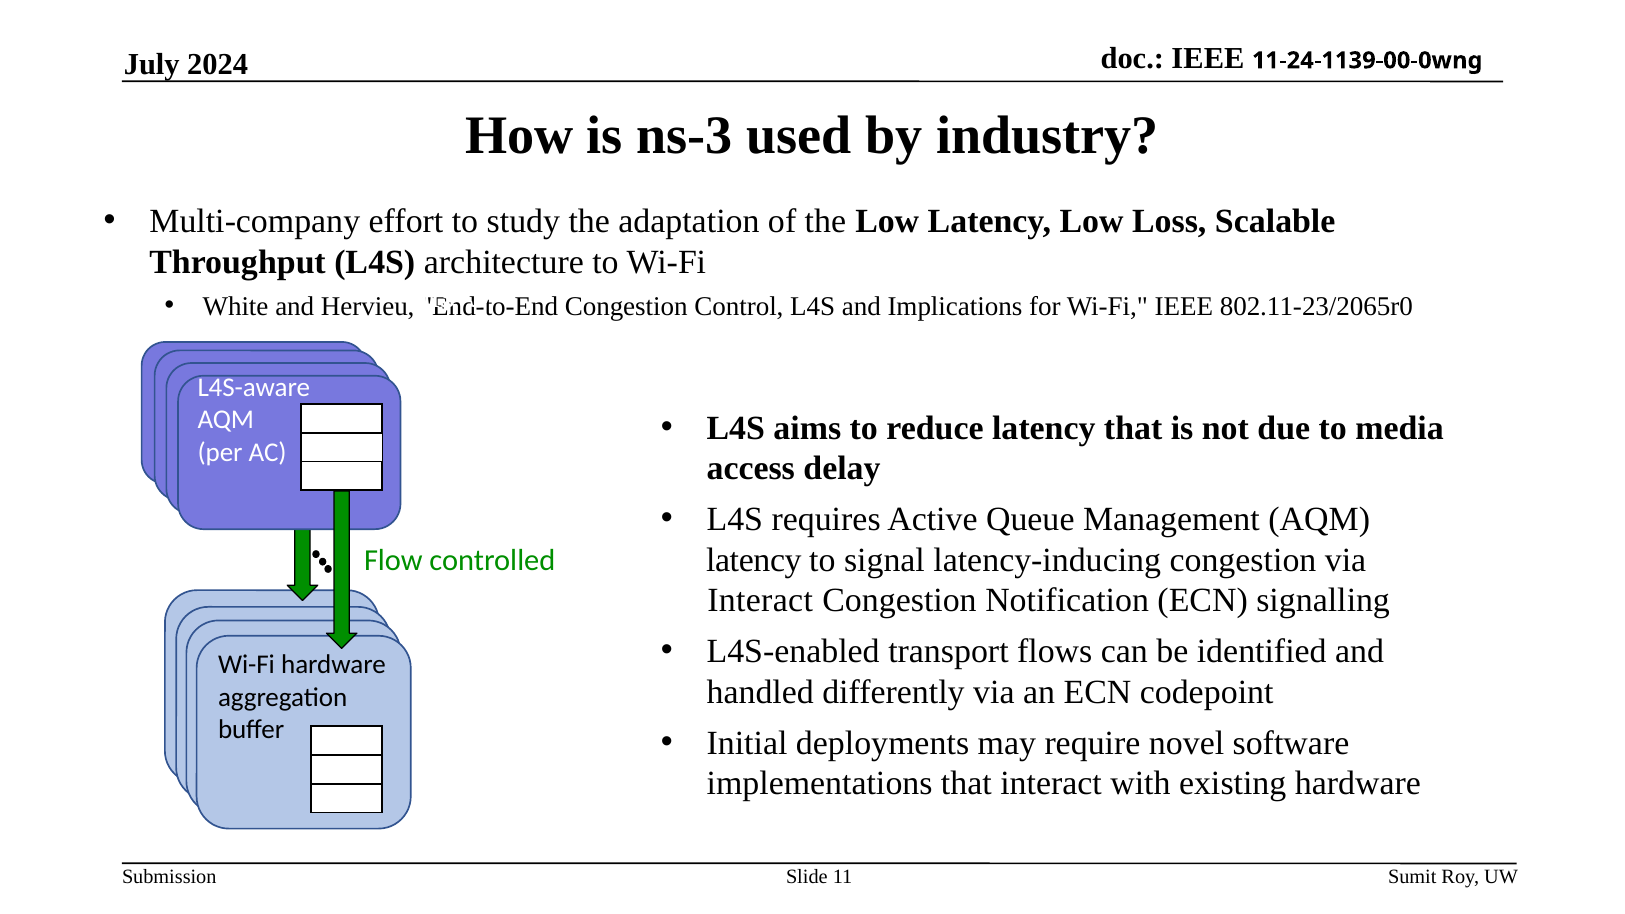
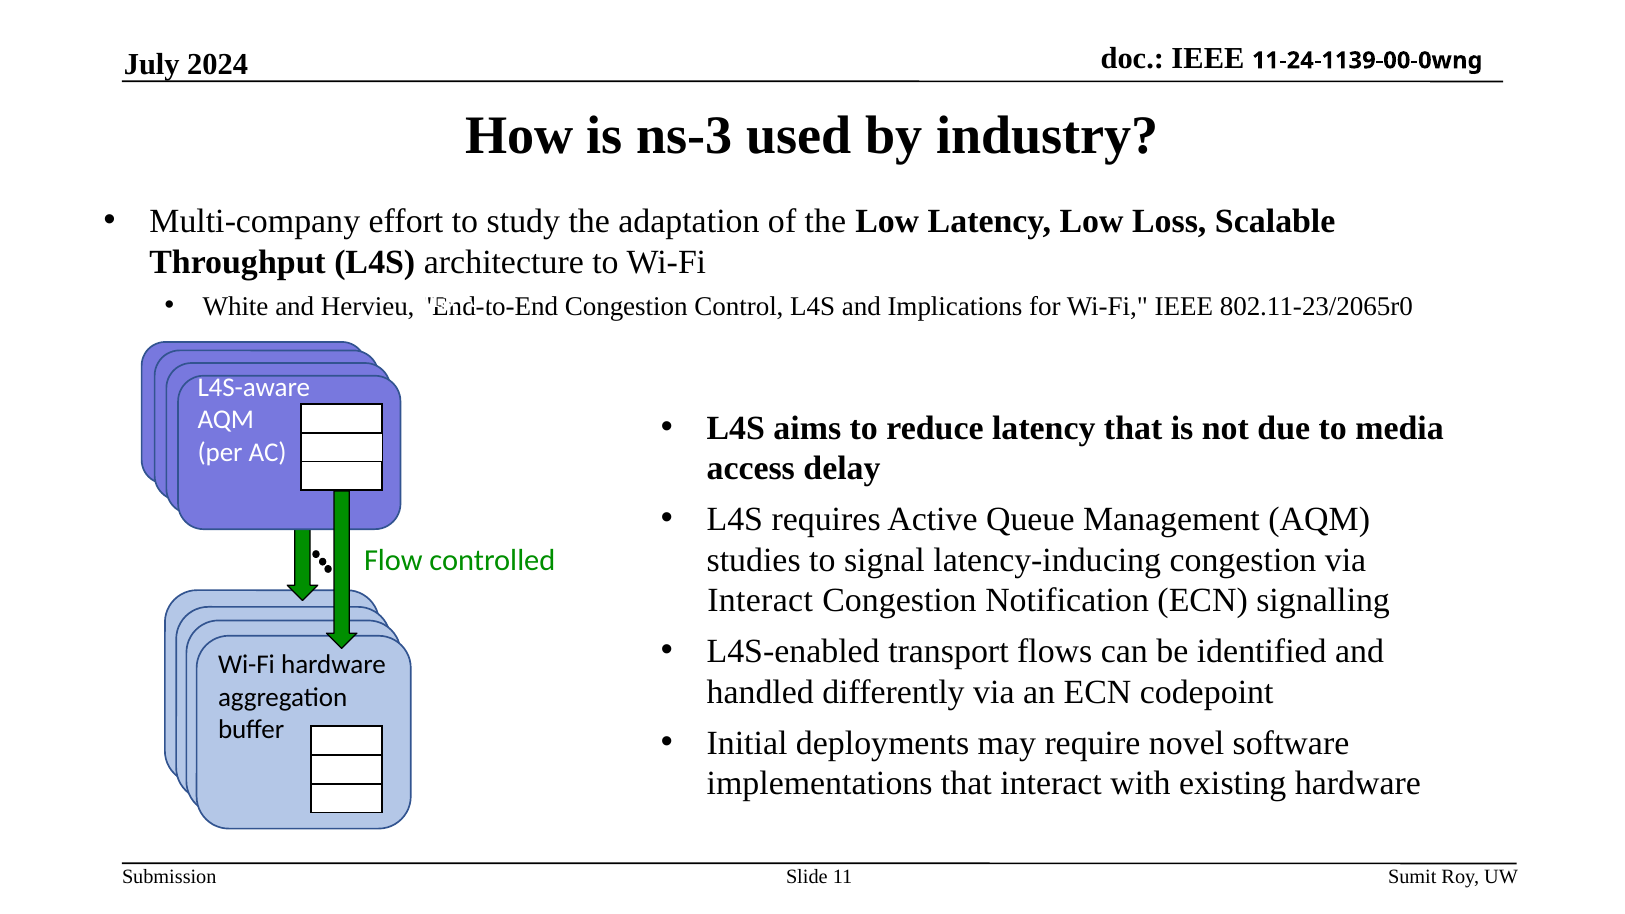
latency: latency -> studies (754, 560)
